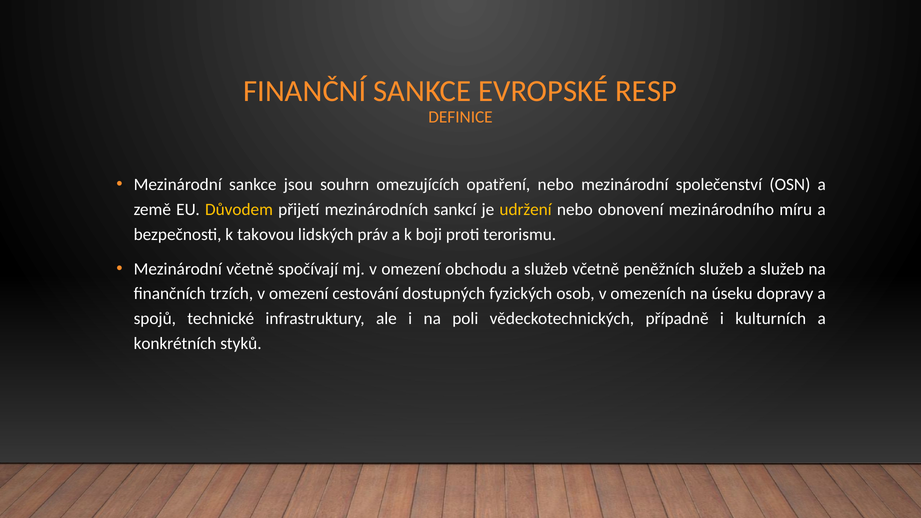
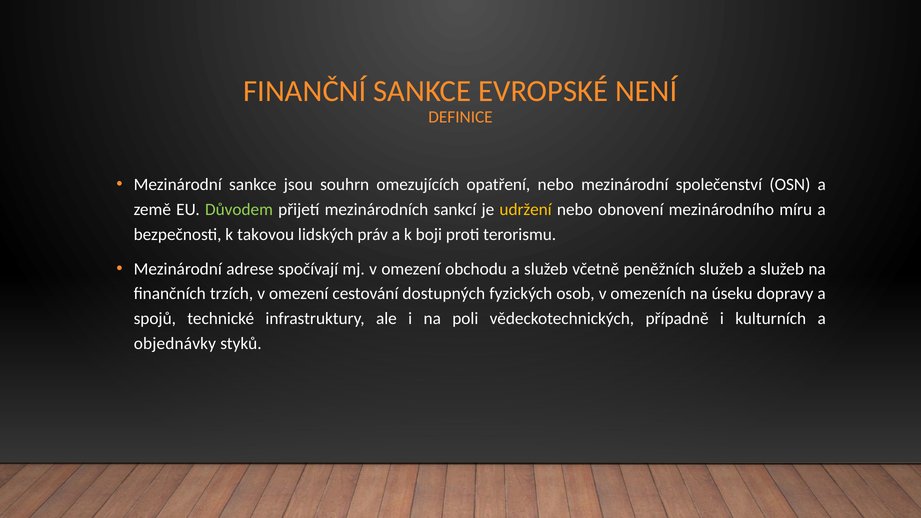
RESP: RESP -> NENÍ (646, 91)
Důvodem colour: yellow -> light green (239, 210)
Mezinárodní včetně: včetně -> adrese (250, 269)
konkrétních: konkrétních -> objednávky (175, 343)
